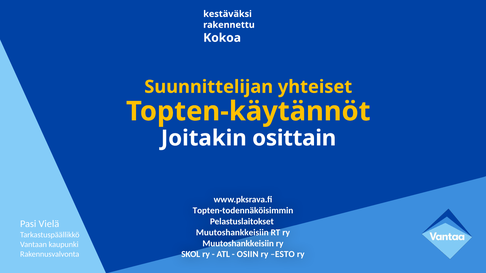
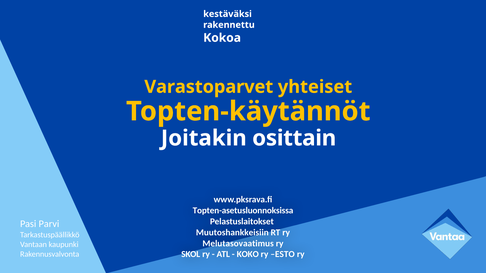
Suunnittelijan: Suunnittelijan -> Varastoparvet (209, 87)
Topten-todennäköisimmin: Topten-todennäköisimmin -> Topten-asetusluonnoksissa (243, 211)
Vielä: Vielä -> Parvi (49, 224)
Muutoshankkeisiin: Muutoshankkeisiin -> Melutasovaatimus (238, 244)
OSIIN: OSIIN -> KOKO (248, 255)
